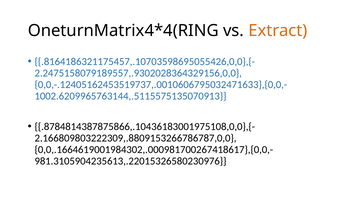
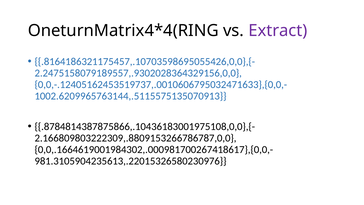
Extract colour: orange -> purple (278, 31)
